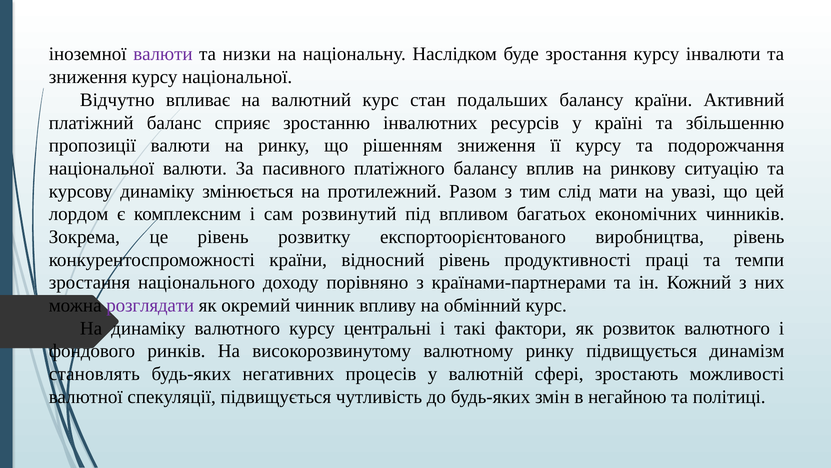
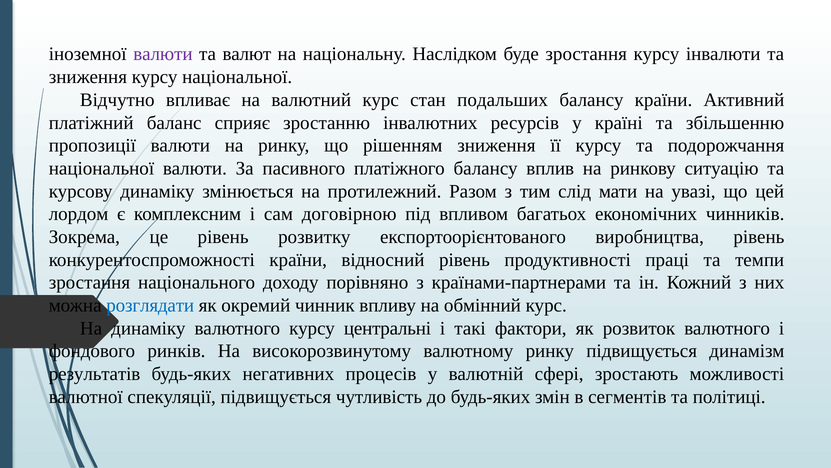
низки: низки -> валют (247, 54)
розвинутий: розвинутий -> договірною (349, 214)
розглядати colour: purple -> blue (150, 305)
становлять: становлять -> результатів (95, 374)
негайною: негайною -> сегментів (627, 396)
